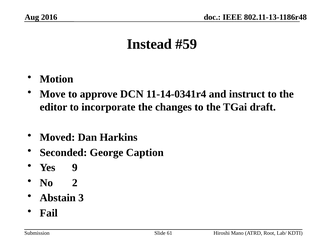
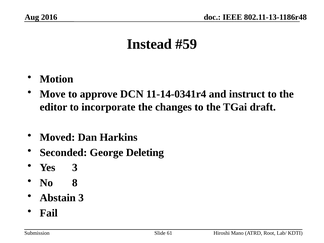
Caption: Caption -> Deleting (145, 152)
Yes 9: 9 -> 3 (75, 168)
2: 2 -> 8 (75, 183)
